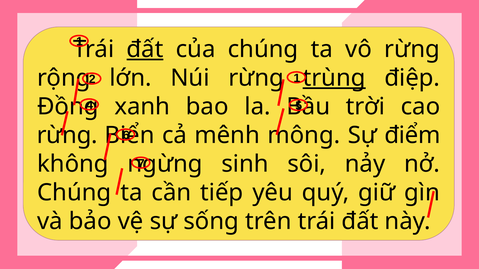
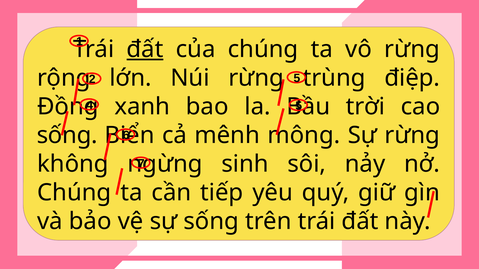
trùng underline: present -> none (334, 78)
2 1: 1 -> 5 (297, 78)
rừng: rừng -> sống (67, 135)
Sự điểm: điểm -> rừng (412, 135)
